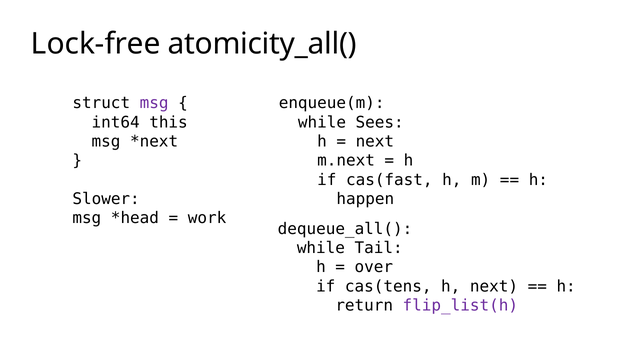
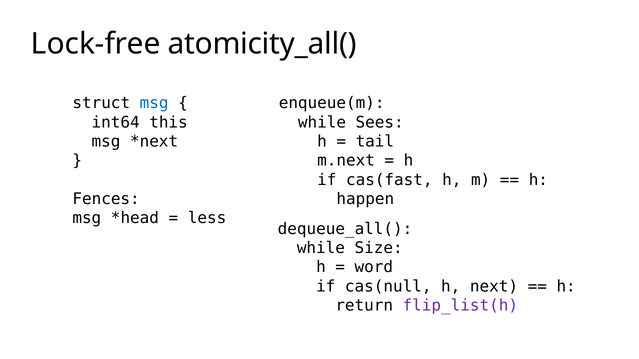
msg colour: purple -> blue (154, 103)
next: next -> tail (375, 142)
Slower: Slower -> Fences (106, 199)
work: work -> less (207, 218)
Tail: Tail -> Size (379, 248)
over: over -> word (374, 268)
cas(tens: cas(tens -> cas(null (388, 287)
